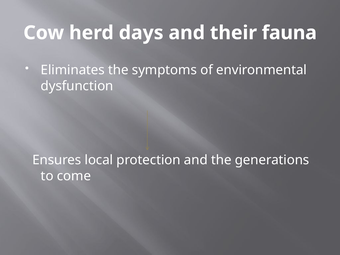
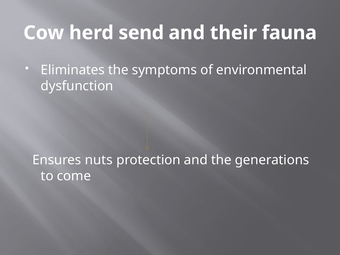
days: days -> send (141, 33)
local: local -> nuts (99, 160)
